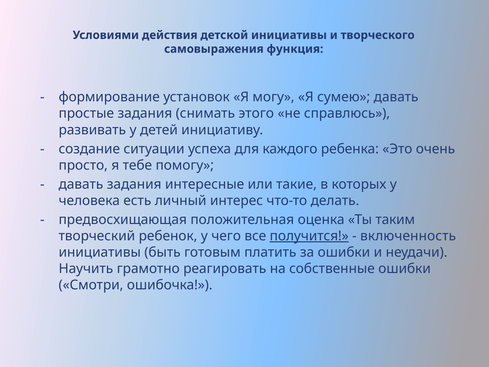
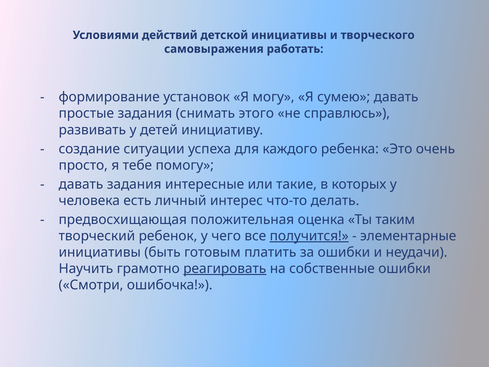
действия: действия -> действий (170, 35)
функция: функция -> работать (295, 49)
включенность: включенность -> элементарные (408, 236)
реагировать underline: none -> present (225, 269)
